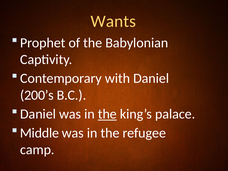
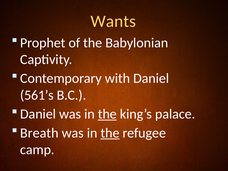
200’s: 200’s -> 561’s (37, 95)
Middle: Middle -> Breath (39, 133)
the underline: none -> present (110, 133)
